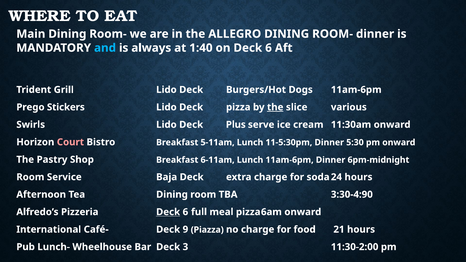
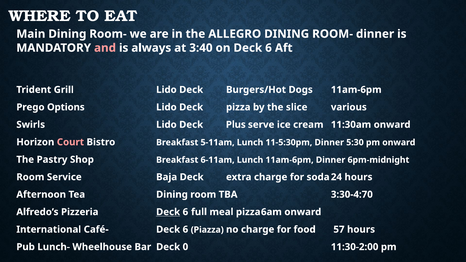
and colour: light blue -> pink (105, 48)
1:40: 1:40 -> 3:40 (201, 48)
Stickers: Stickers -> Options (66, 107)
the underline: present -> none (275, 107)
3:30-4:90: 3:30-4:90 -> 3:30-4:70 (352, 195)
Café- Deck 9: 9 -> 6 (185, 230)
21: 21 -> 57 (339, 230)
3: 3 -> 0 (185, 247)
